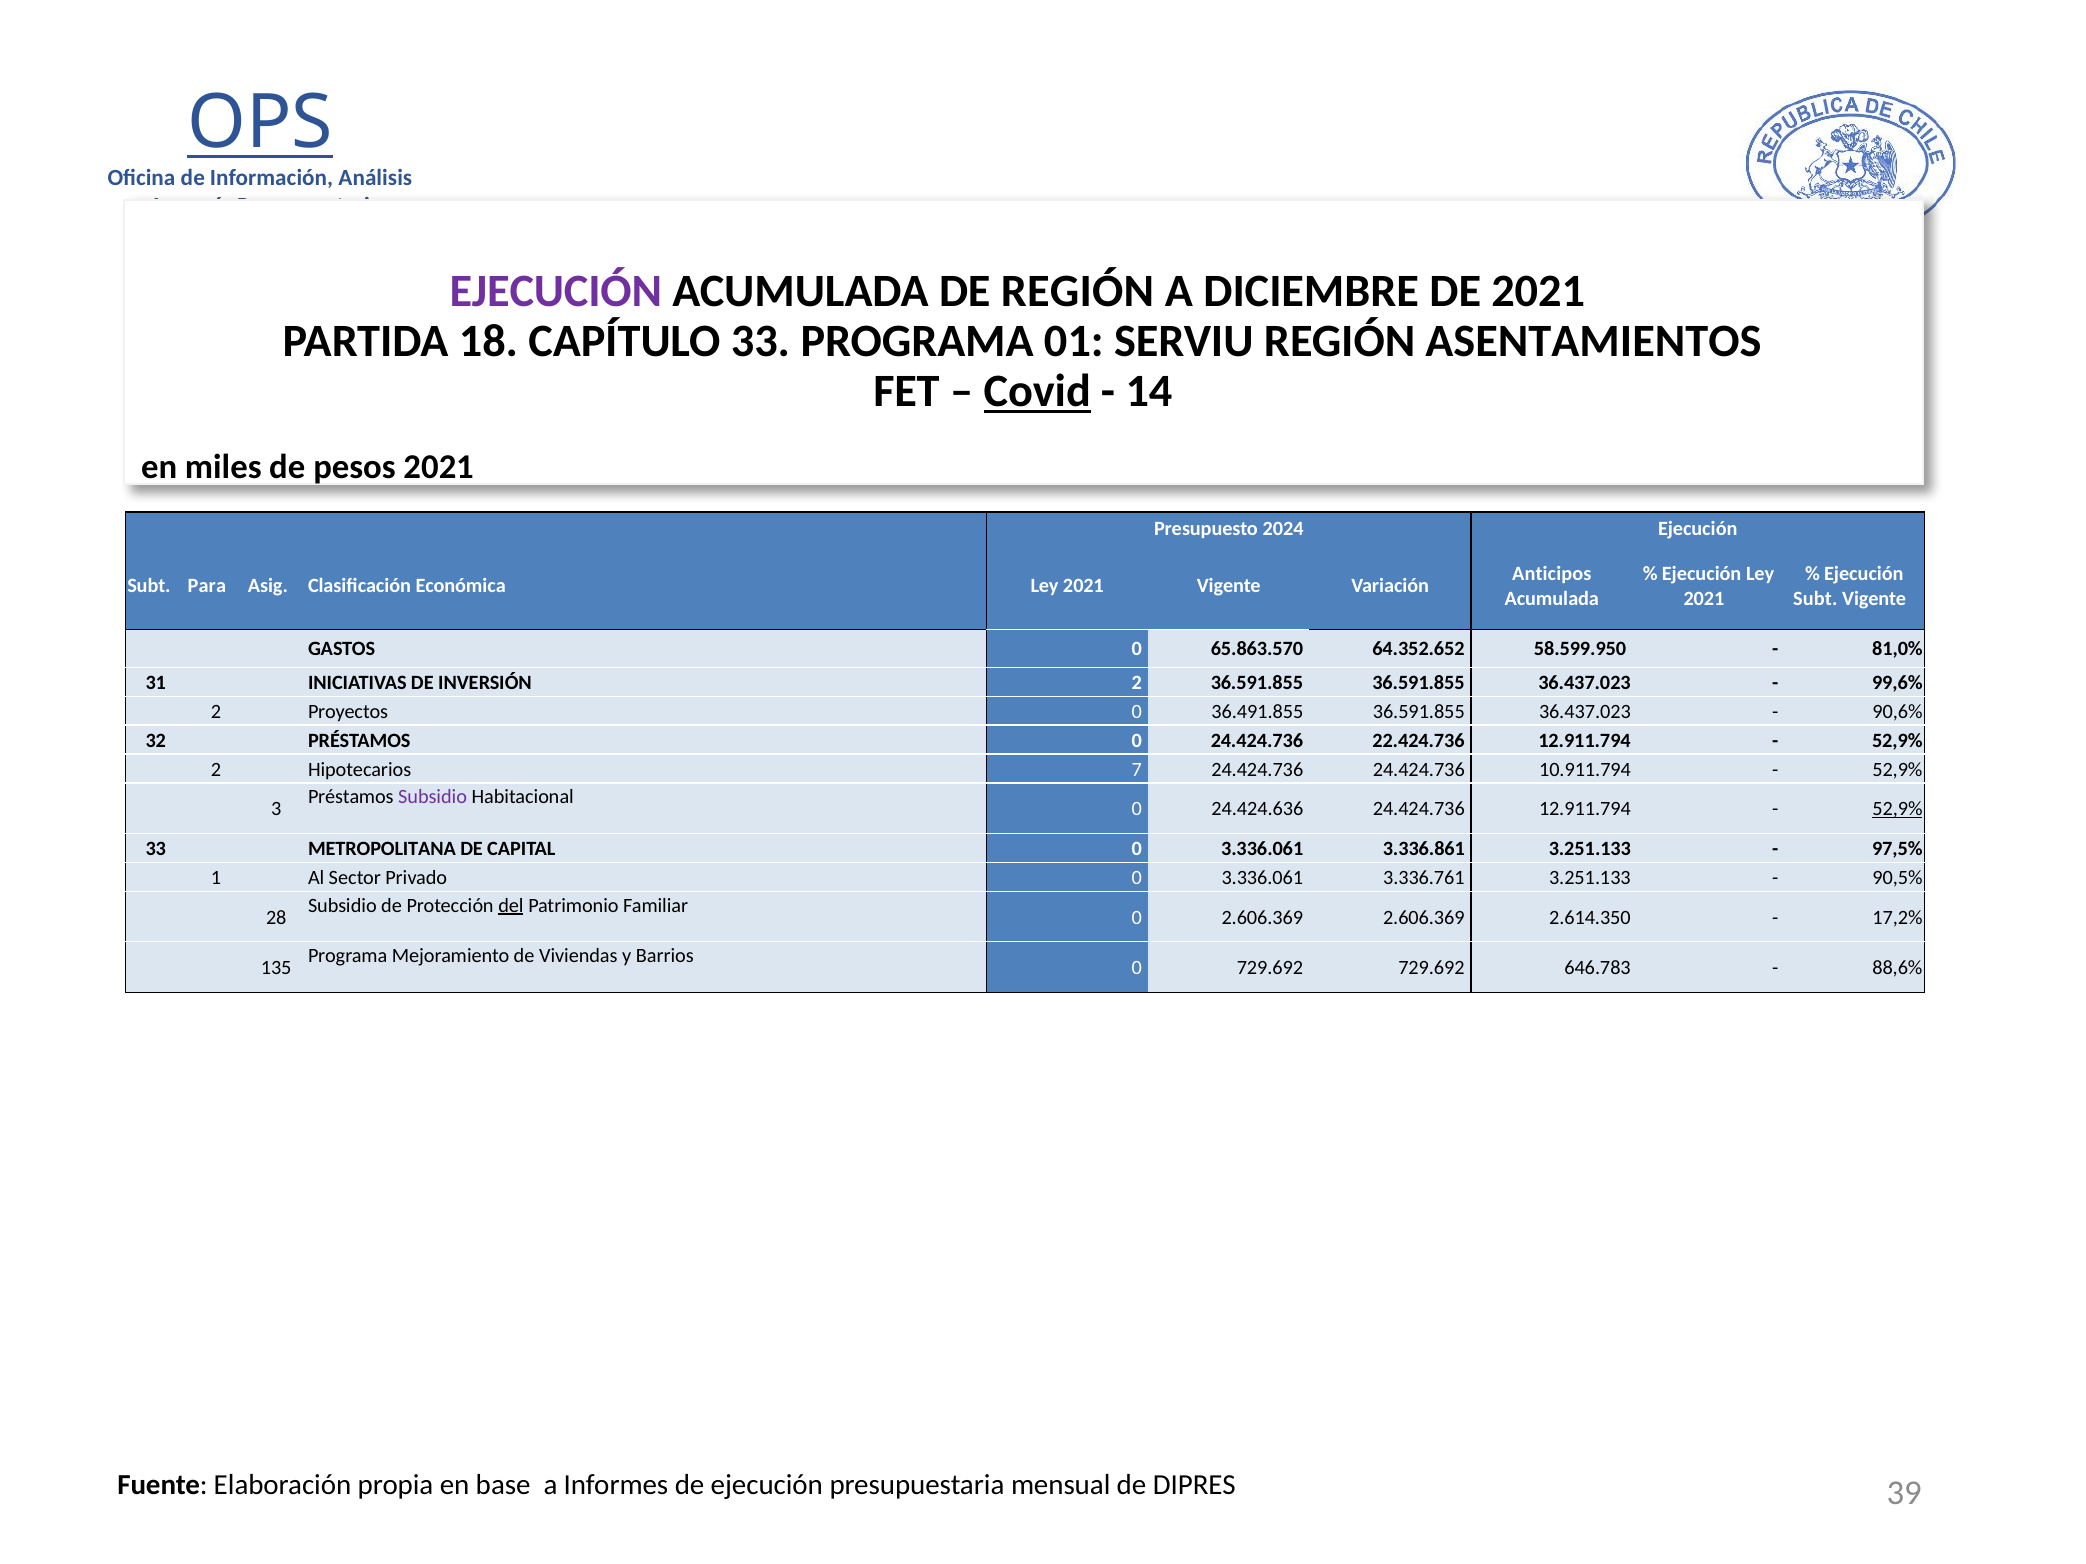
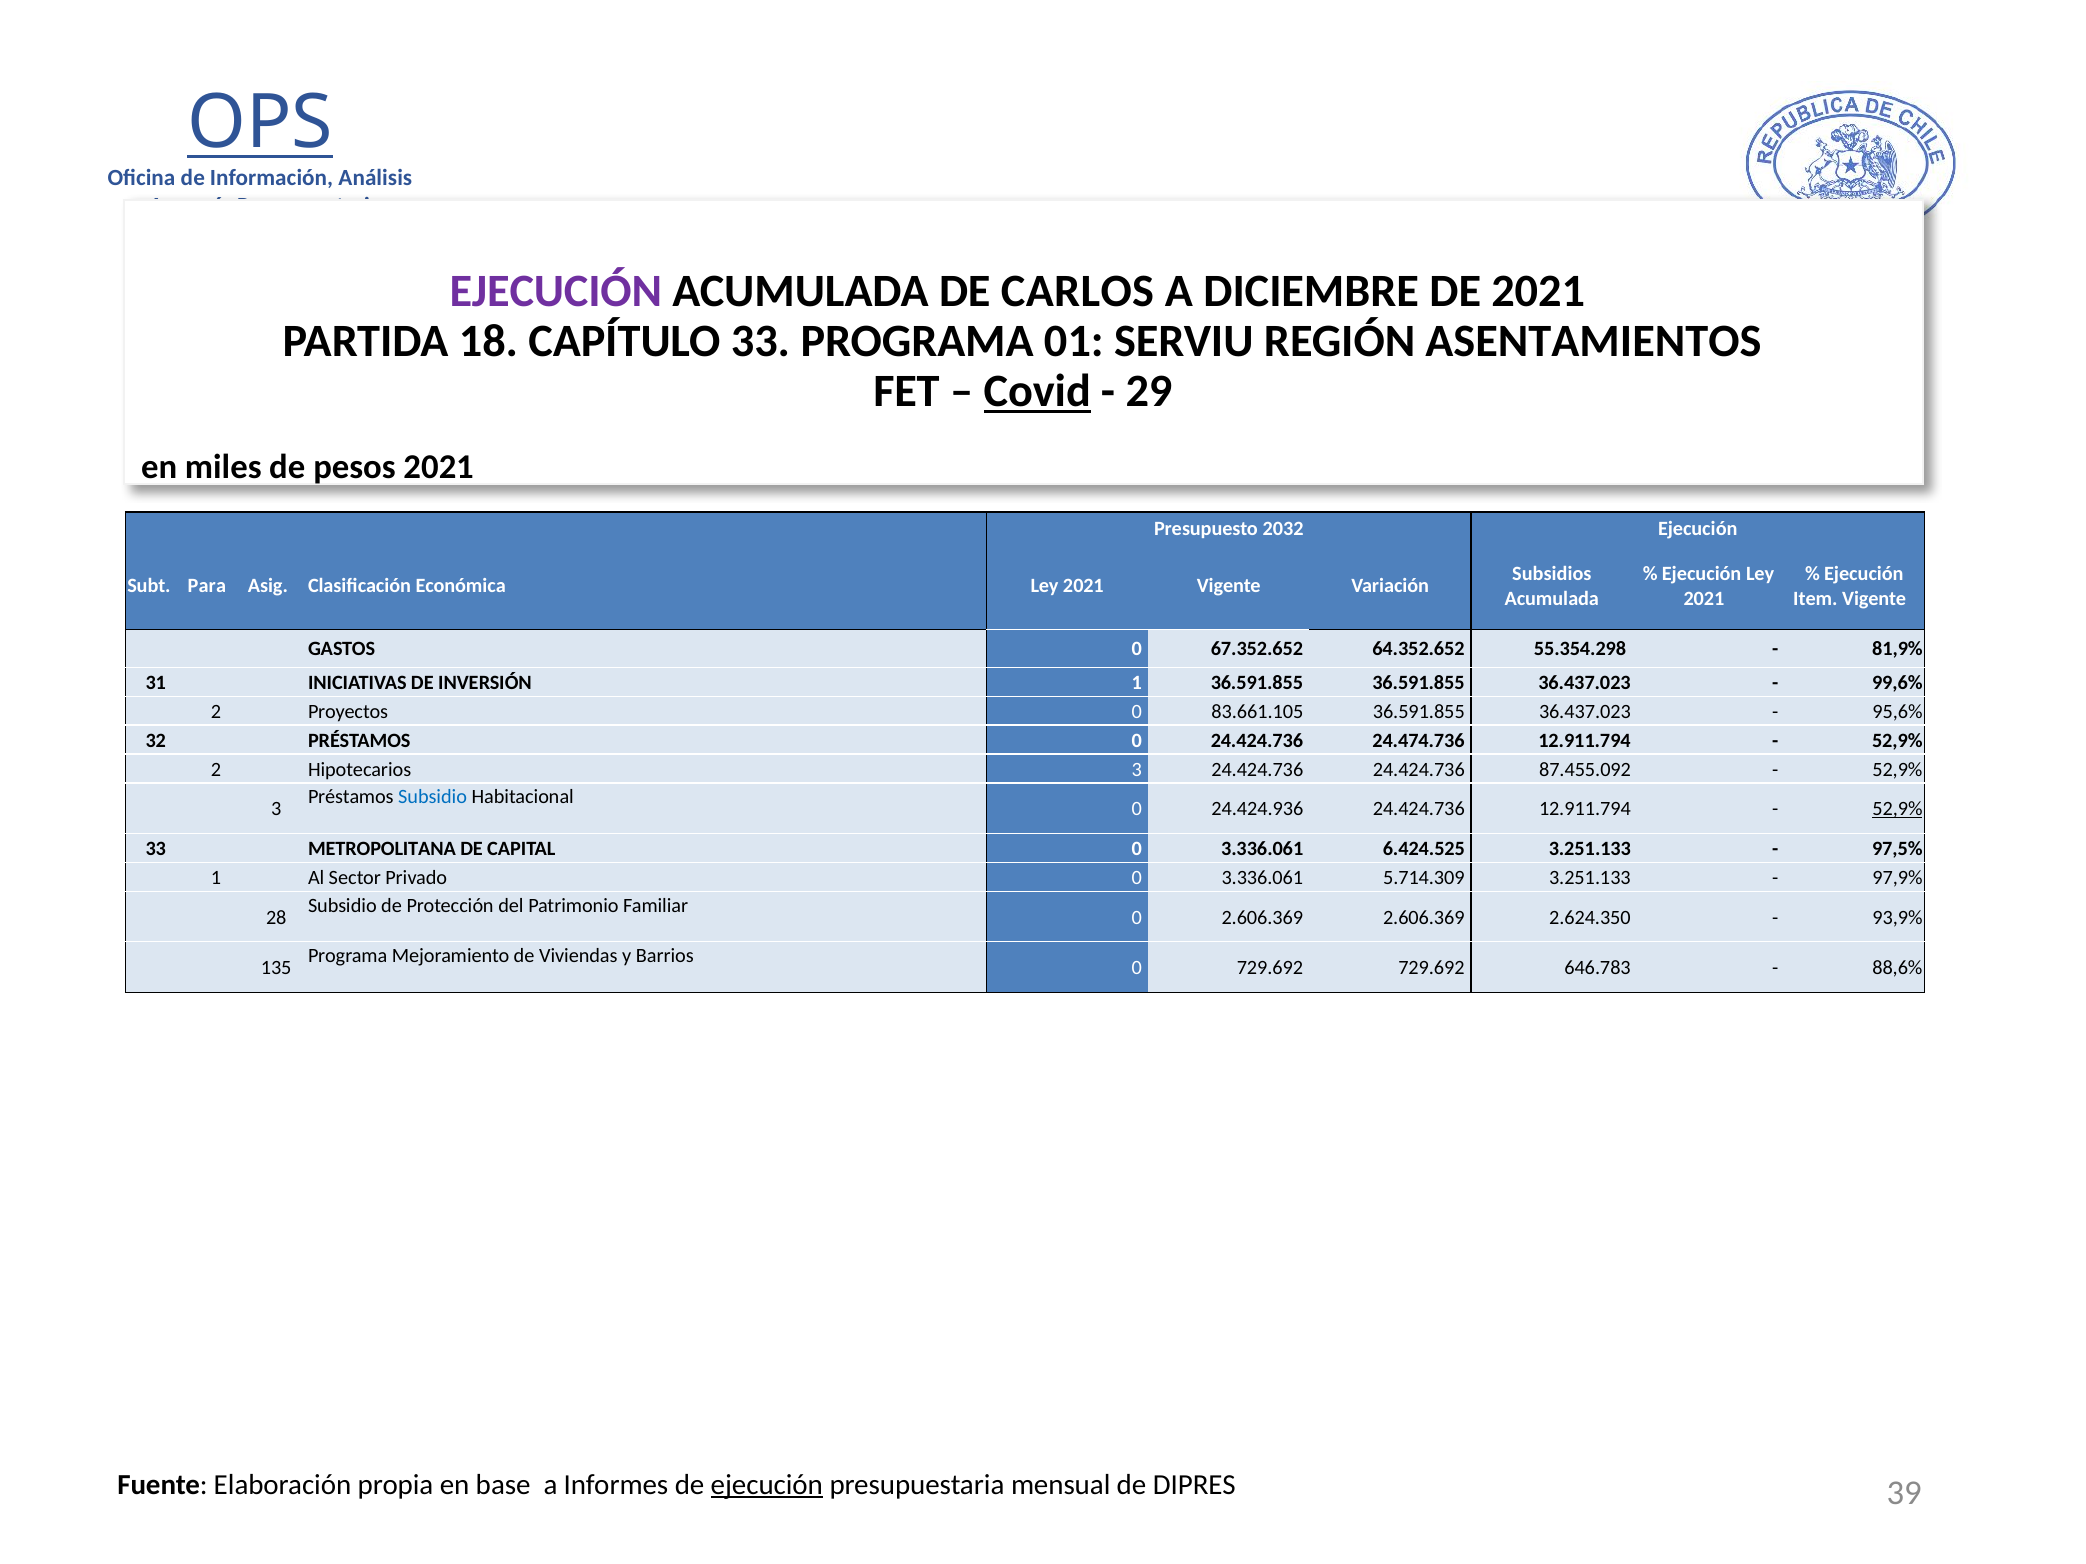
DE REGIÓN: REGIÓN -> CARLOS (1078, 292)
14: 14 -> 29 (1149, 392)
2024: 2024 -> 2032 (1283, 529)
Anticipos: Anticipos -> Subsidios (1552, 574)
Subt: Subt -> Item (1815, 599)
65.863.570: 65.863.570 -> 67.352.652 (1257, 649)
58.599.950: 58.599.950 -> 55.354.298 (1580, 649)
81,0%: 81,0% -> 81,9% (1897, 649)
INVERSIÓN 2: 2 -> 1 (1137, 683)
36.491.855: 36.491.855 -> 83.661.105 (1257, 712)
90,6%: 90,6% -> 95,6% (1897, 712)
22.424.736: 22.424.736 -> 24.474.736 (1418, 741)
Hipotecarios 7: 7 -> 3 (1137, 770)
10.911.794: 10.911.794 -> 87.455.092 (1585, 770)
Subsidio colour: purple -> blue (433, 797)
24.424.636: 24.424.636 -> 24.424.936 (1257, 809)
3.336.861: 3.336.861 -> 6.424.525 (1424, 849)
3.336.761: 3.336.761 -> 5.714.309 (1424, 878)
90,5%: 90,5% -> 97,9% (1897, 878)
del underline: present -> none (511, 906)
2.614.350: 2.614.350 -> 2.624.350 (1590, 918)
17,2%: 17,2% -> 93,9% (1897, 918)
ejecución underline: none -> present (767, 1485)
